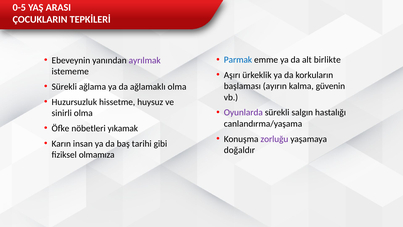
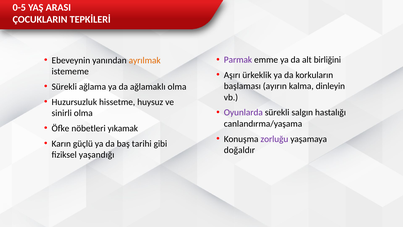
Parmak colour: blue -> purple (238, 60)
birlikte: birlikte -> birliğini (327, 60)
ayrılmak colour: purple -> orange (145, 60)
güvenin: güvenin -> dinleyin (330, 86)
insan: insan -> güçlü (83, 144)
olmamıza: olmamıza -> yaşandığı (97, 155)
